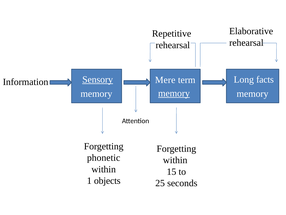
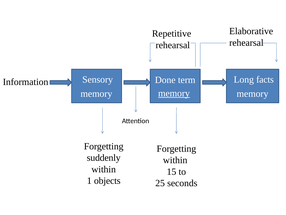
Sensory underline: present -> none (98, 79)
Mere: Mere -> Done (165, 80)
phonetic: phonetic -> suddenly (104, 157)
